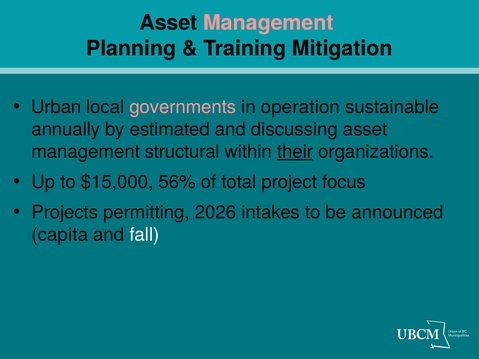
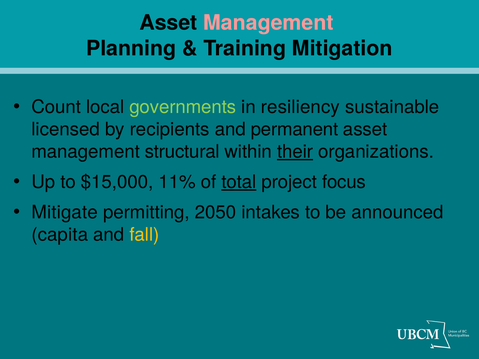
Urban: Urban -> Count (56, 107)
governments colour: pink -> light green (183, 107)
operation: operation -> resiliency (300, 107)
annually: annually -> licensed (66, 129)
estimated: estimated -> recipients (170, 129)
discussing: discussing -> permanent (295, 129)
56%: 56% -> 11% (177, 182)
total underline: none -> present (239, 182)
Projects: Projects -> Mitigate (65, 212)
2026: 2026 -> 2050 (216, 212)
fall colour: white -> yellow (144, 235)
